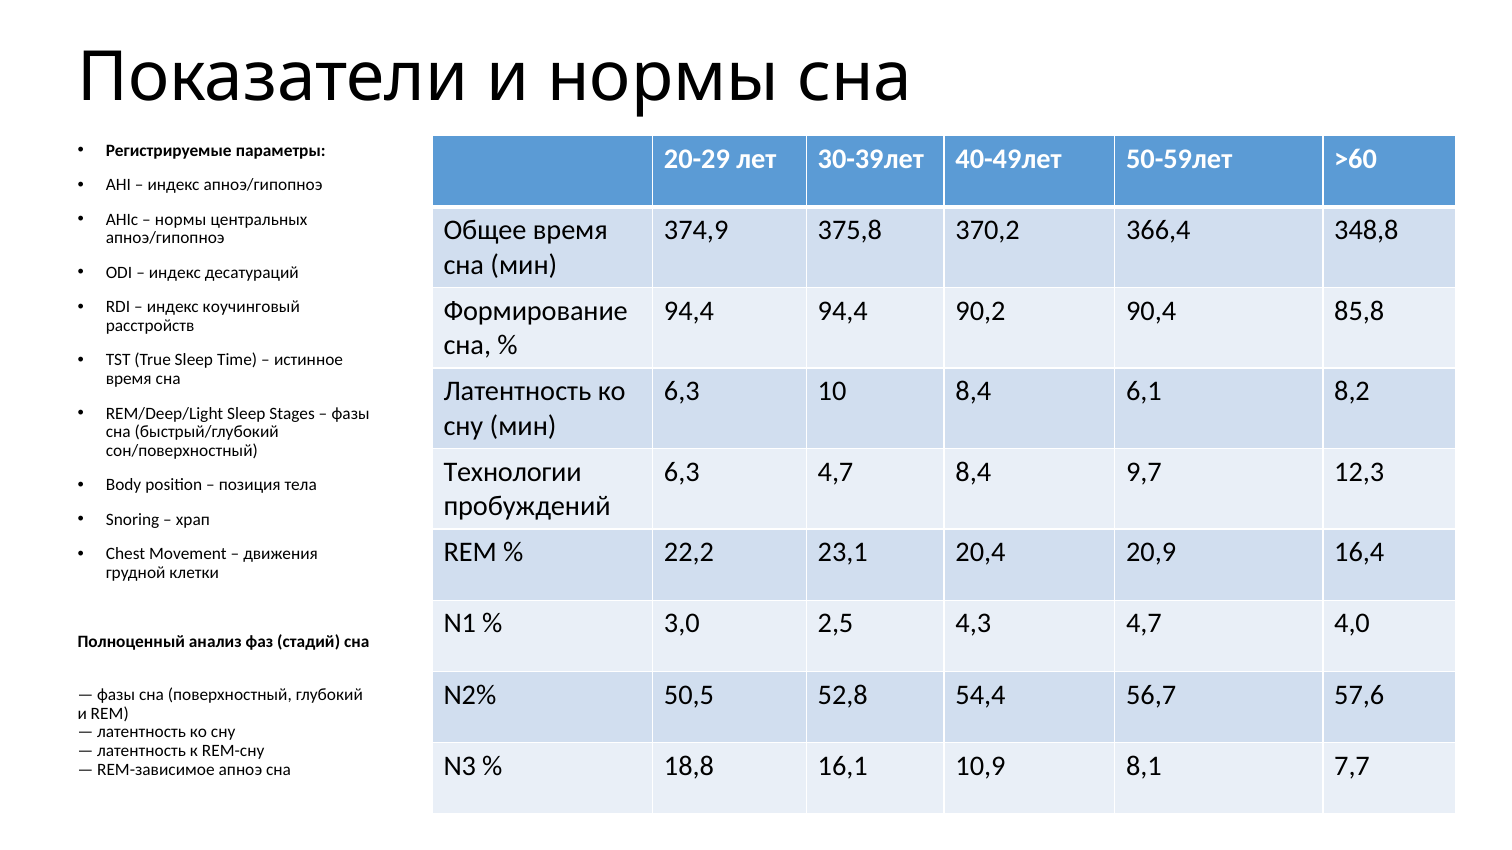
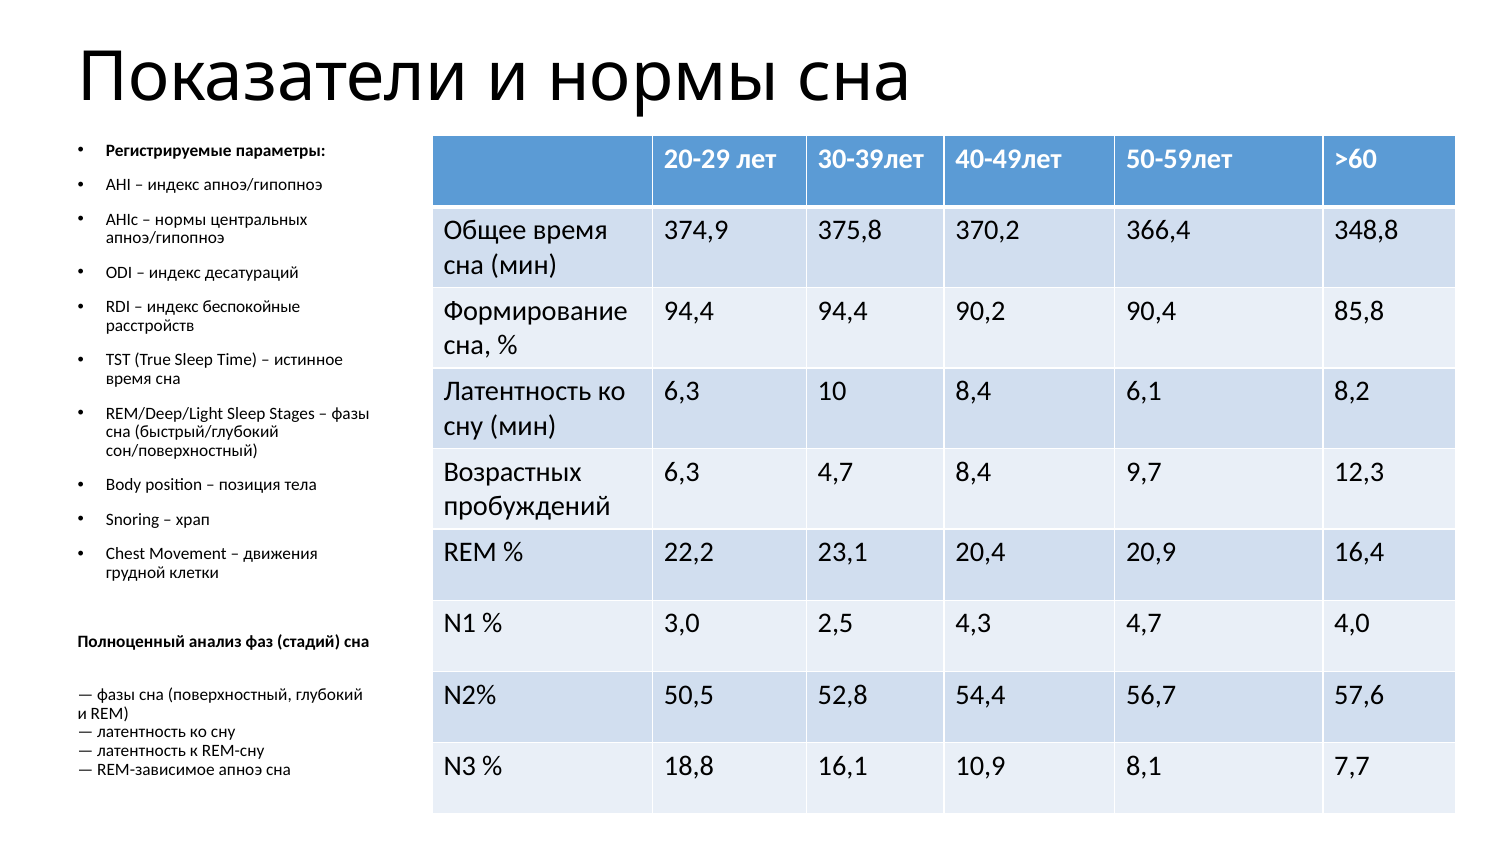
коучинговый: коучинговый -> беспокойные (252, 307)
Технологии: Технологии -> Возрастных (513, 472)
